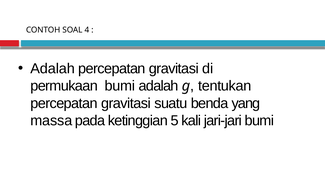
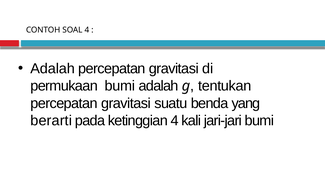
massa: massa -> berarti (51, 121)
ketinggian 5: 5 -> 4 (175, 121)
